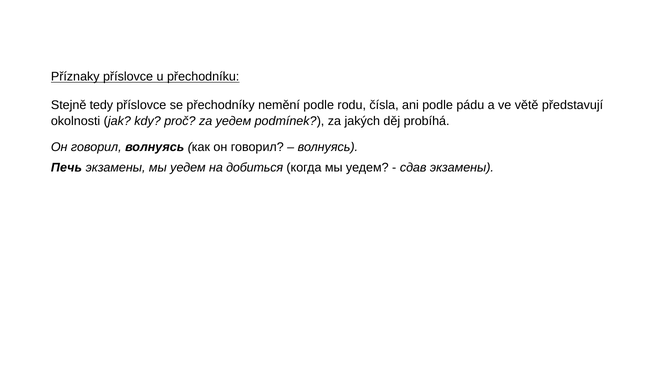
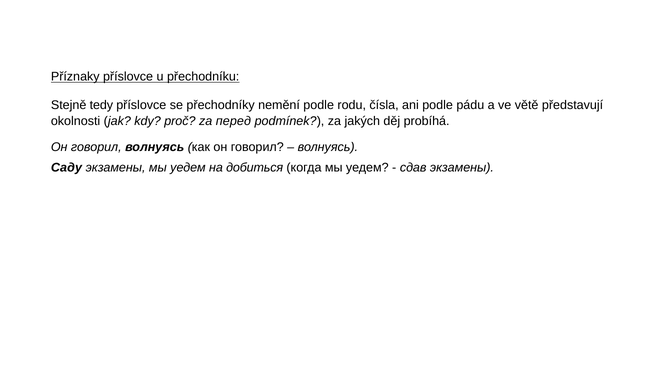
za уедем: уедем -> перед (233, 121)
Печь: Печь -> Саду (66, 168)
